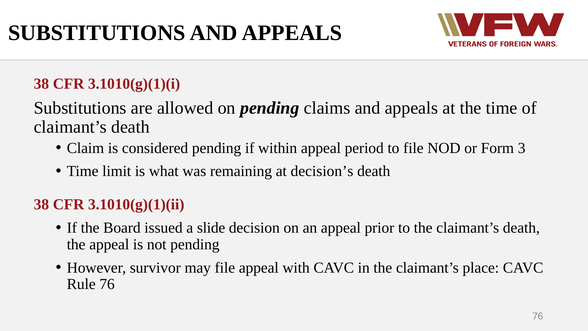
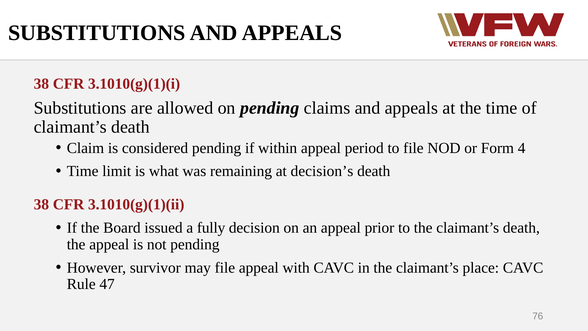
3: 3 -> 4 (522, 148)
slide: slide -> fully (211, 228)
Rule 76: 76 -> 47 (107, 284)
